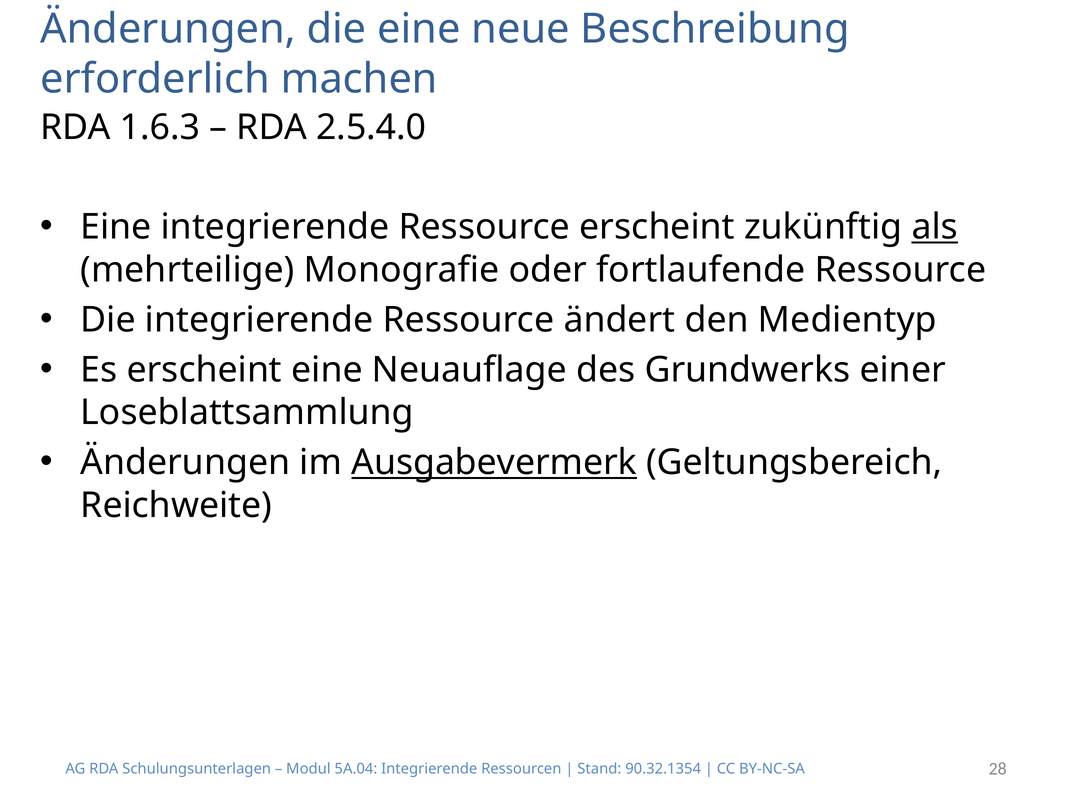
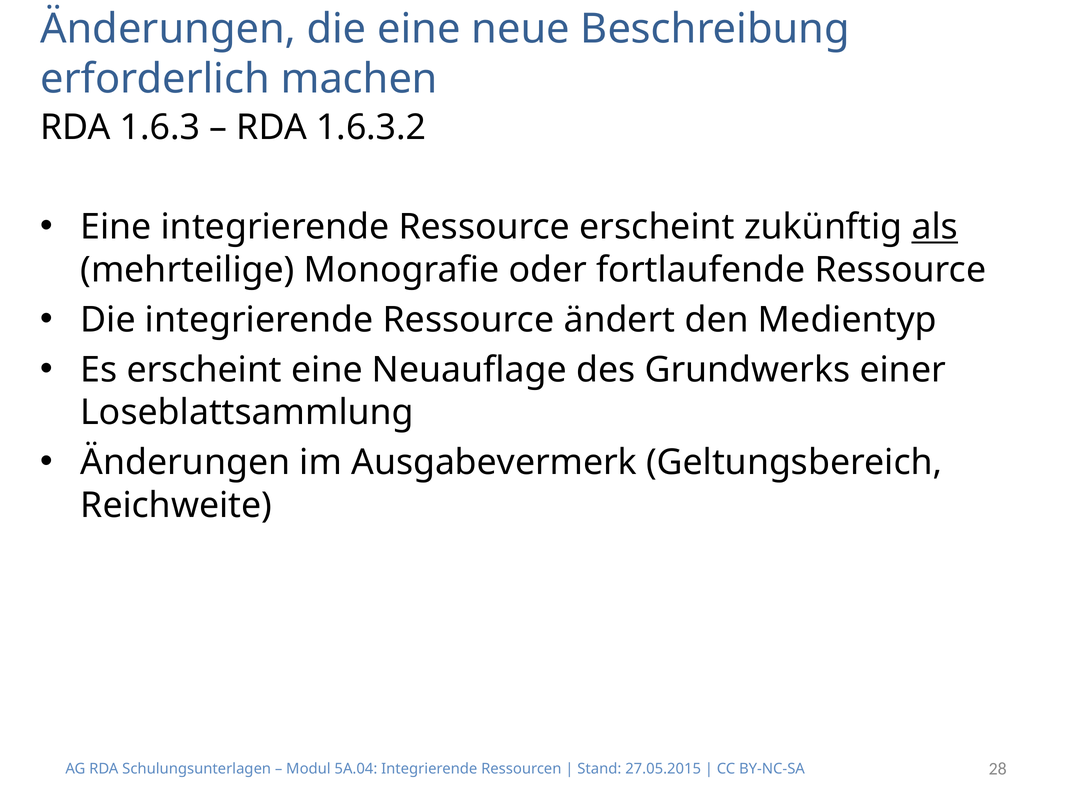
2.5.4.0: 2.5.4.0 -> 1.6.3.2 (371, 127)
Ausgabevermerk underline: present -> none (494, 463)
90.32.1354: 90.32.1354 -> 27.05.2015 (663, 769)
